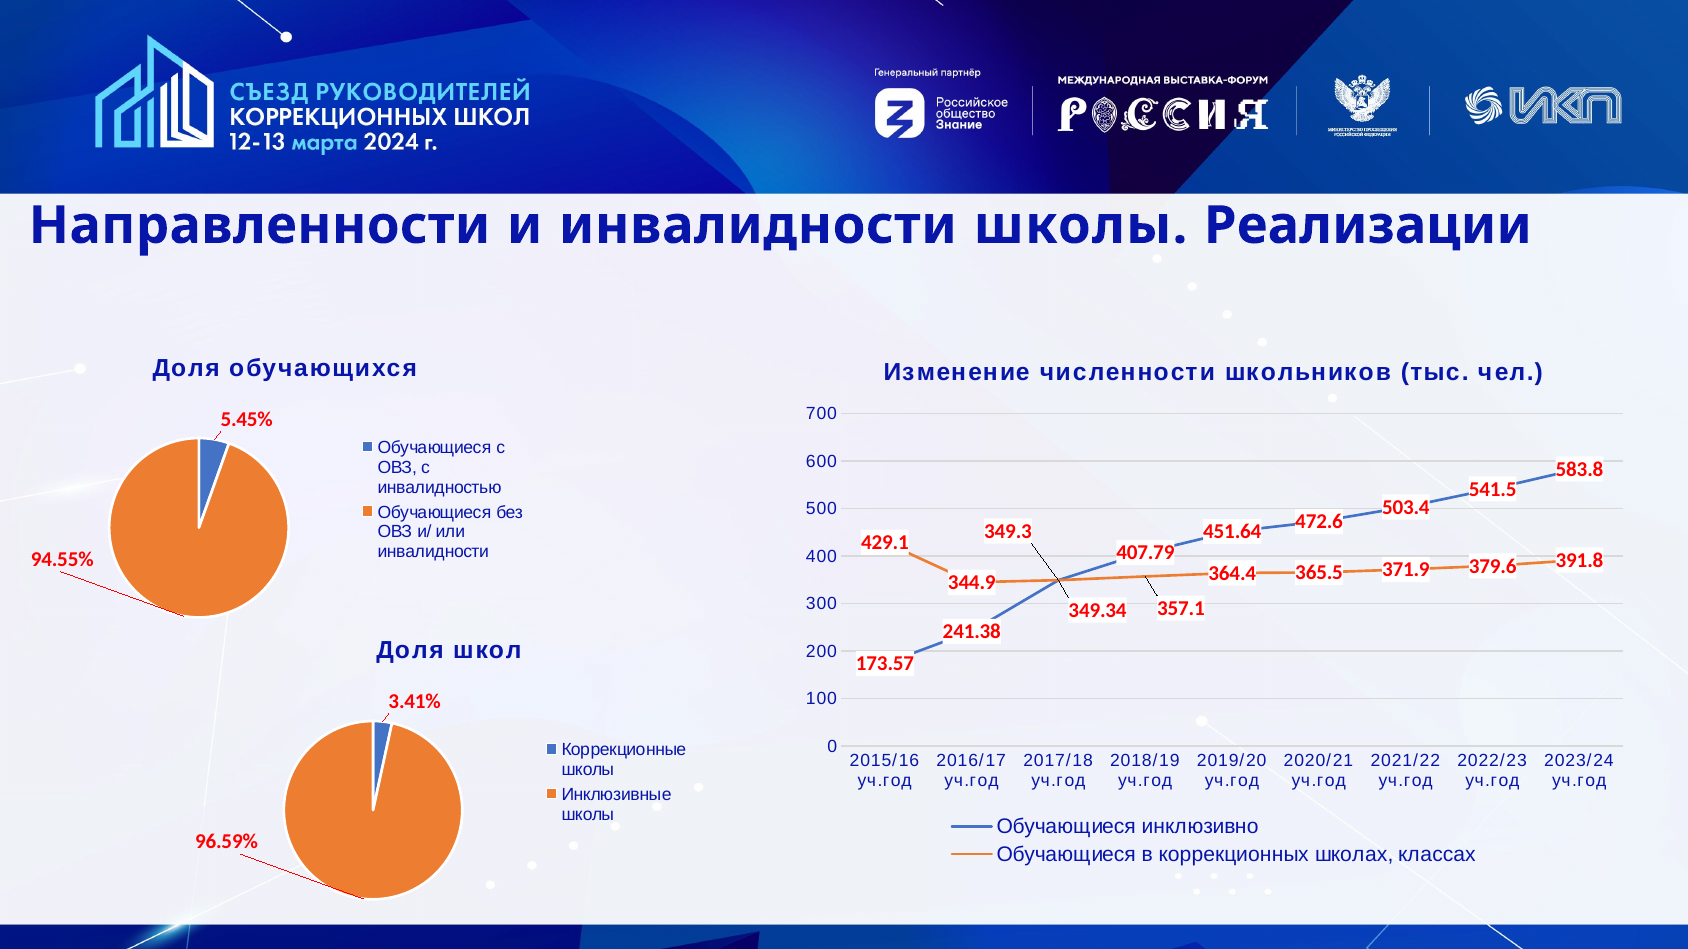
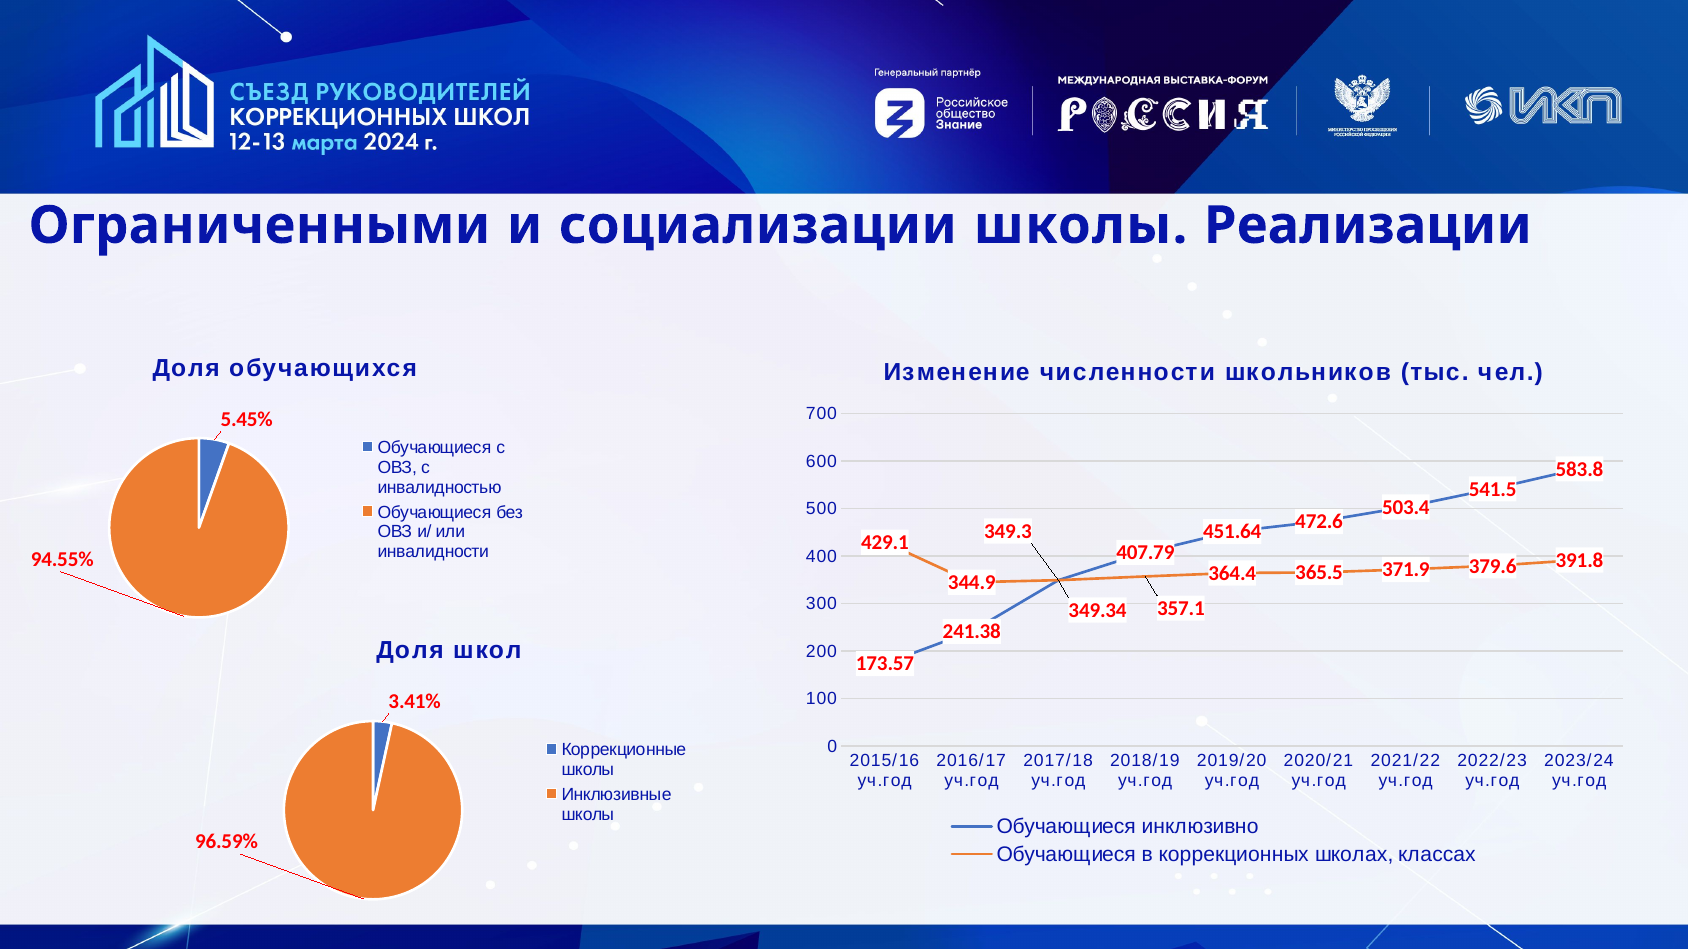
Направленности: Направленности -> Ограниченными (259, 226)
и инвалидности: инвалидности -> социализации (758, 226)
